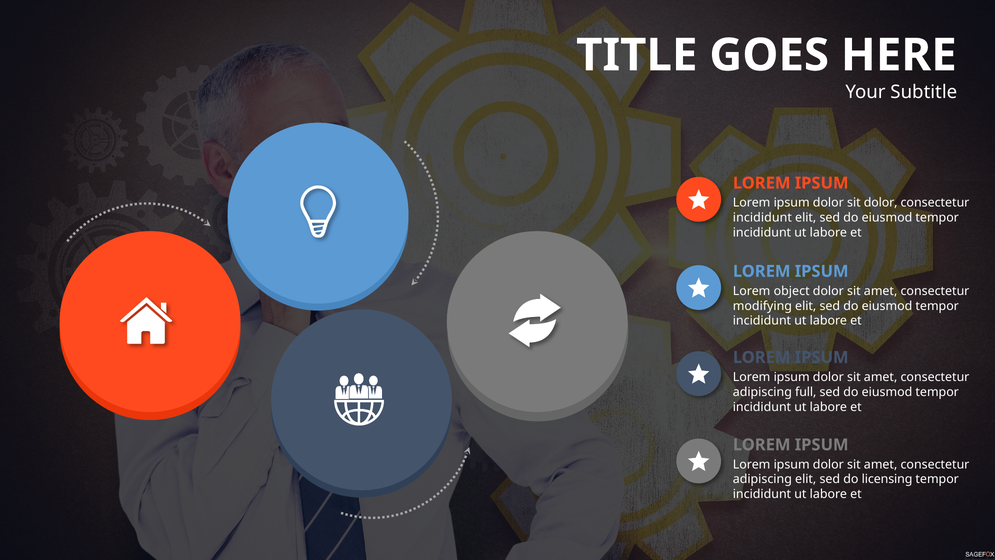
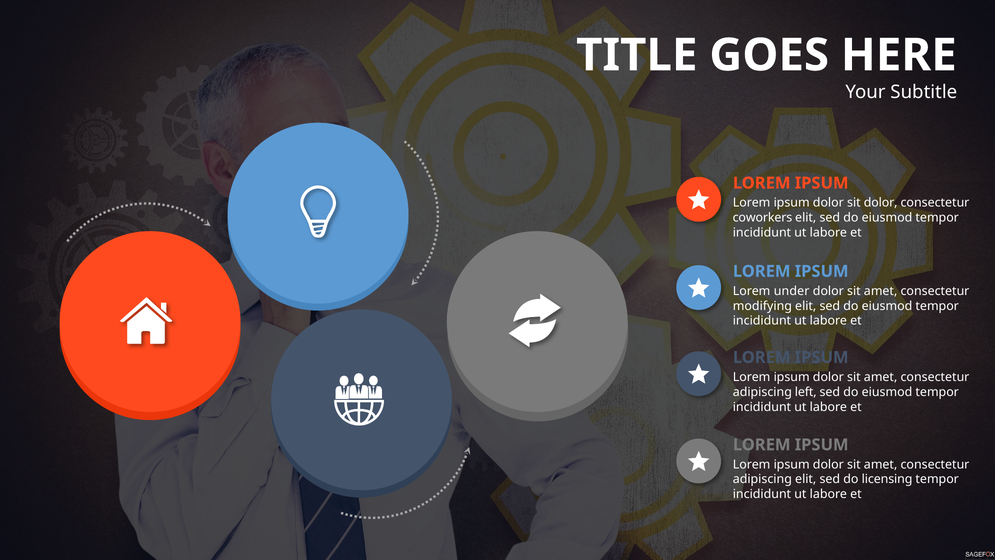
incididunt: incididunt -> coworkers (762, 218)
object: object -> under (792, 291)
full: full -> left (806, 392)
